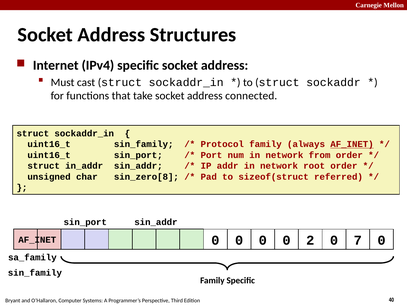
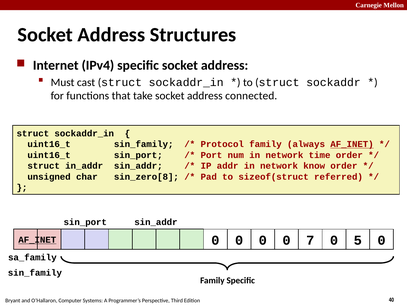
from: from -> time (320, 155)
root: root -> know (314, 166)
2: 2 -> 7 (310, 240)
7: 7 -> 5 (358, 240)
AF_INET underline: none -> present (37, 240)
